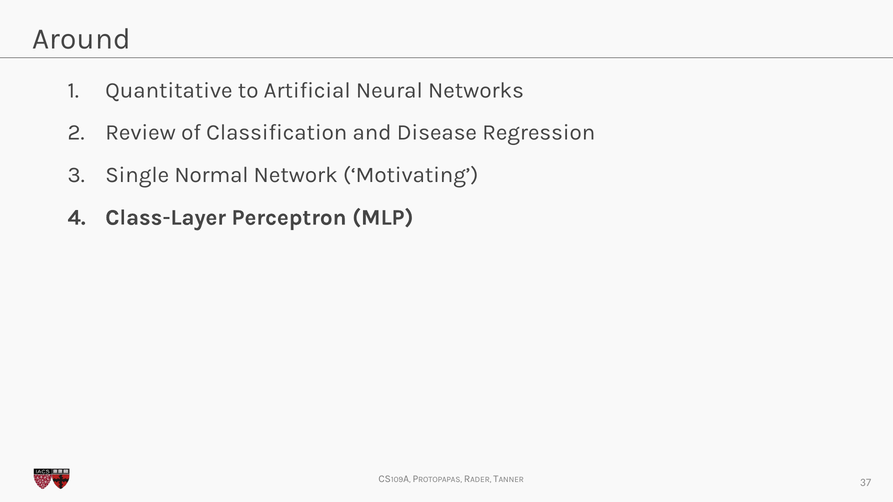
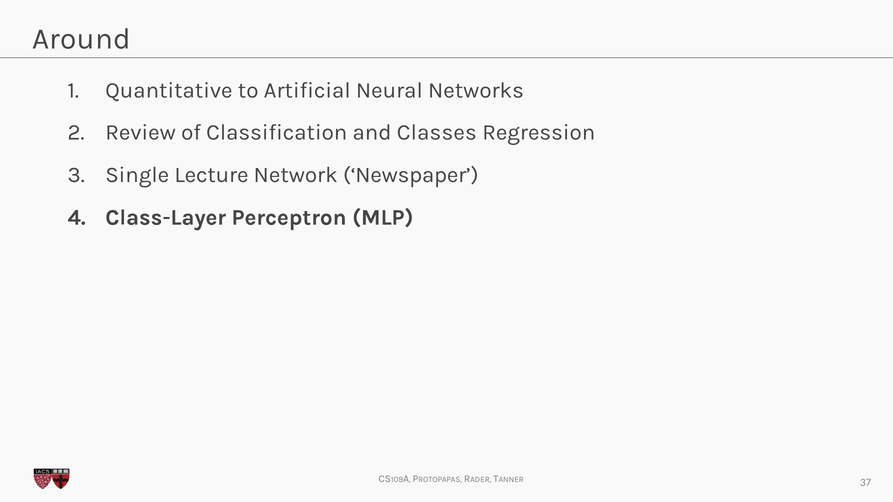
Disease: Disease -> Classes (437, 133)
Normal: Normal -> Lecture (211, 175)
Motivating: Motivating -> Newspaper (411, 175)
